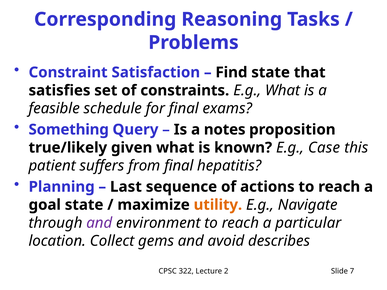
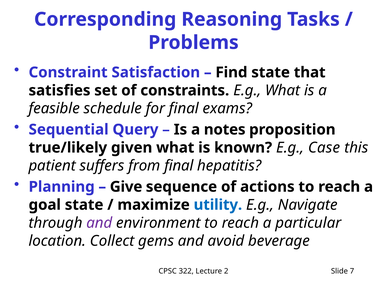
Something: Something -> Sequential (69, 130)
Last: Last -> Give (126, 187)
utility colour: orange -> blue (218, 205)
describes: describes -> beverage (279, 241)
